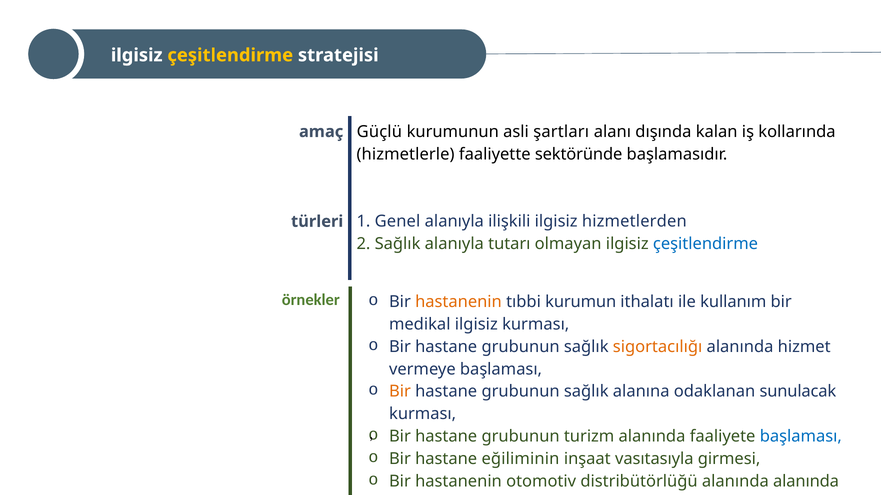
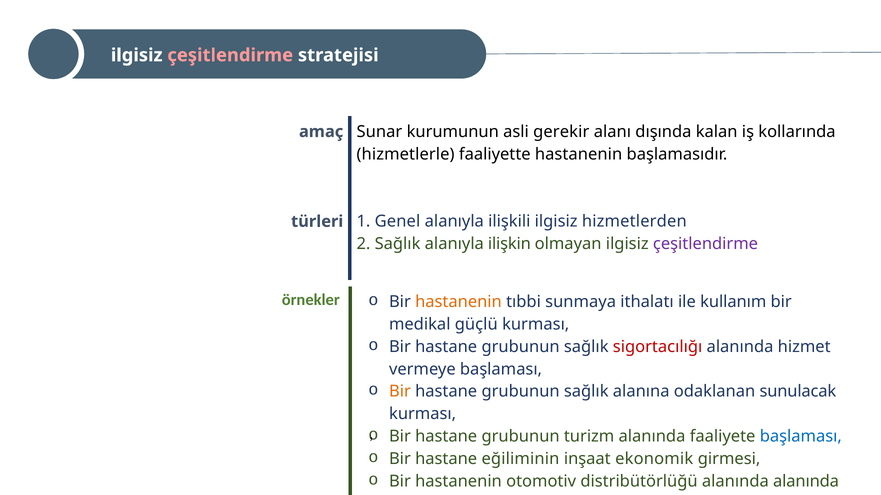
çeşitlendirme colour: yellow -> pink (230, 55)
Güçlü: Güçlü -> Sunar (379, 132)
şartları: şartları -> gerekir (561, 132)
faaliyette sektöründe: sektöründe -> hastanenin (579, 154)
tutarı: tutarı -> ilişkin (509, 244)
çeşitlendirme colour: blue -> purple (706, 244)
kurumun: kurumun -> sunmaya (581, 302)
medikal ilgisiz: ilgisiz -> güçlü (476, 325)
sigortacılığı colour: orange -> red (658, 347)
vasıtasıyla: vasıtasıyla -> ekonomik (654, 459)
